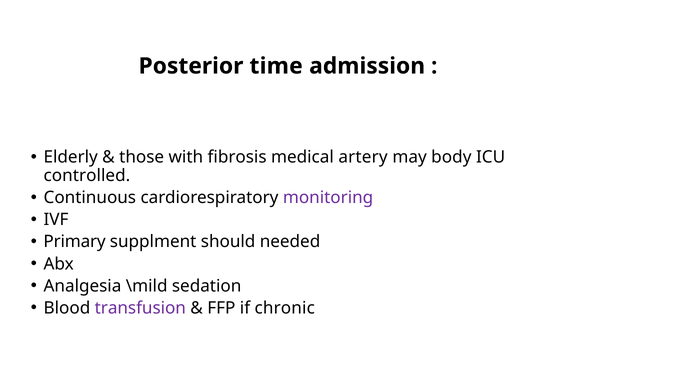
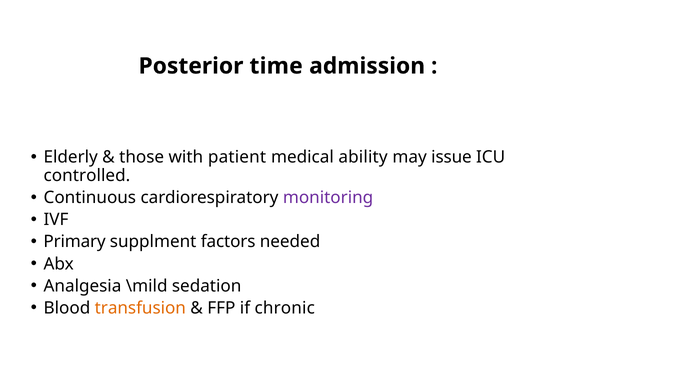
fibrosis: fibrosis -> patient (237, 157)
artery: artery -> ability (363, 157)
body: body -> issue (451, 157)
should: should -> factors (228, 242)
transfusion colour: purple -> orange (140, 308)
